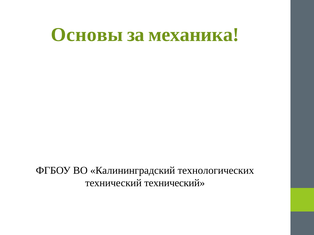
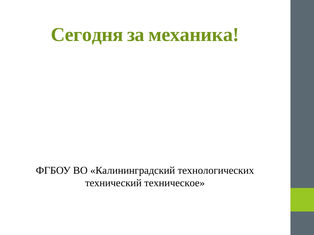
Основы: Основы -> Сегодня (87, 35)
технический технический: технический -> техническое (175, 183)
